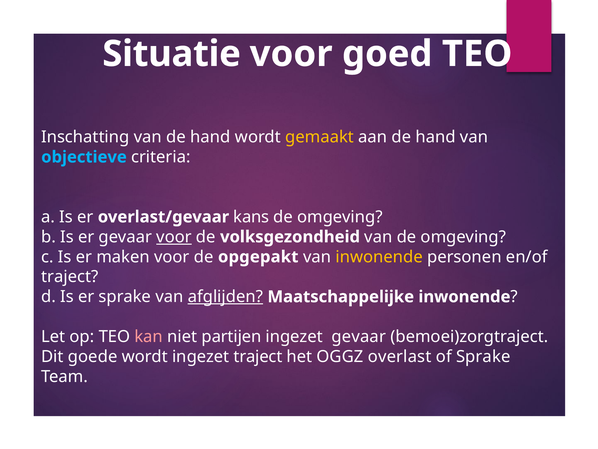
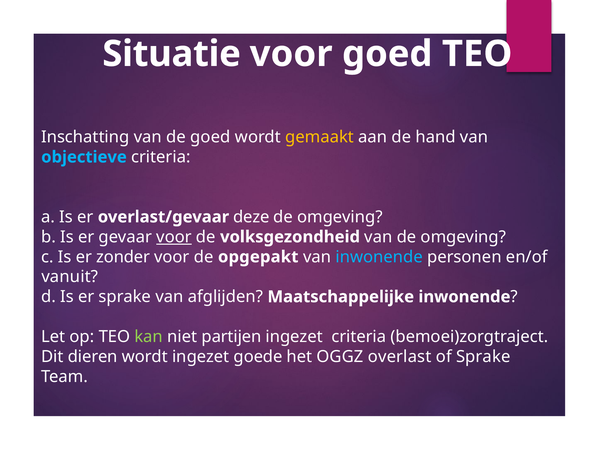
van de hand: hand -> goed (210, 137)
kans: kans -> deze (251, 217)
maken: maken -> zonder (123, 257)
inwonende colour: yellow -> light blue (379, 257)
traject: traject -> vanuit (70, 277)
afglijden underline: present -> none (225, 296)
kan colour: pink -> light green (149, 336)
ingezet gevaar: gevaar -> criteria (359, 336)
goede: goede -> dieren (93, 356)
ingezet traject: traject -> goede (258, 356)
